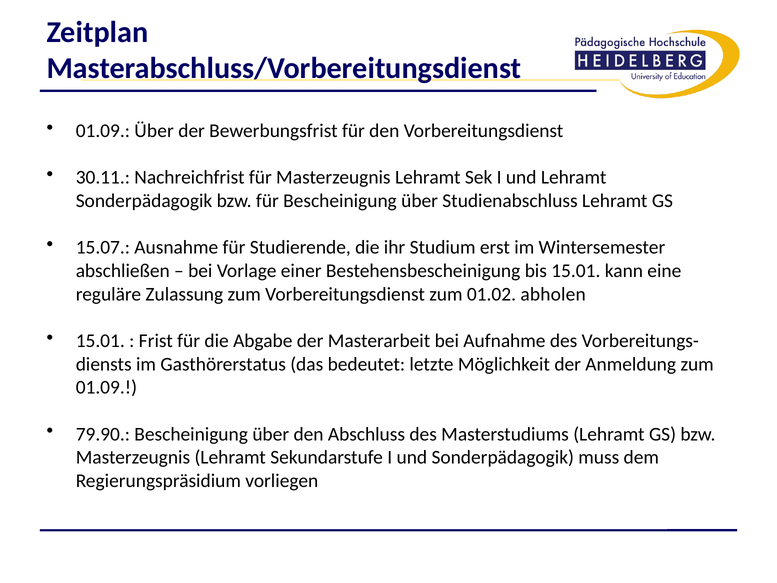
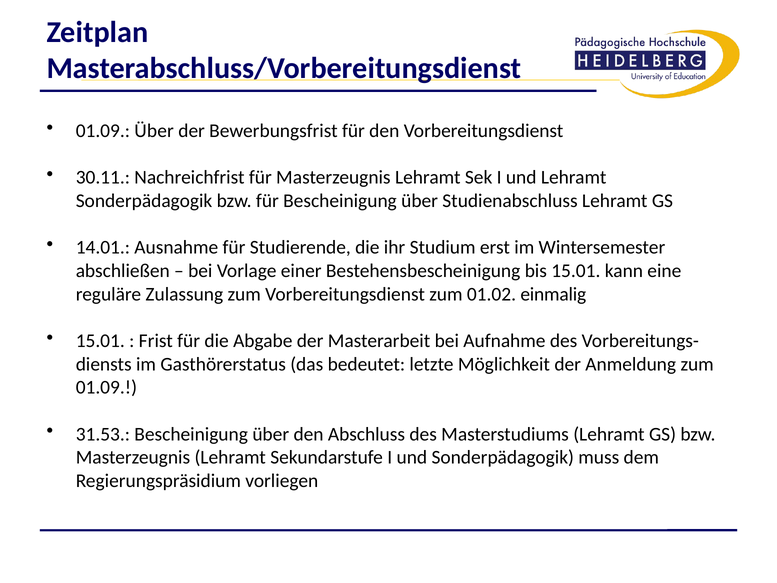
15.07: 15.07 -> 14.01 (103, 247)
abholen: abholen -> einmalig (553, 294)
79.90: 79.90 -> 31.53 (103, 434)
